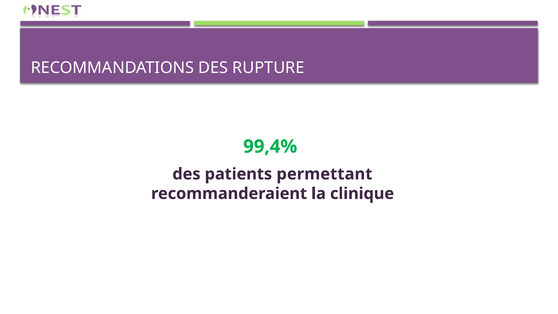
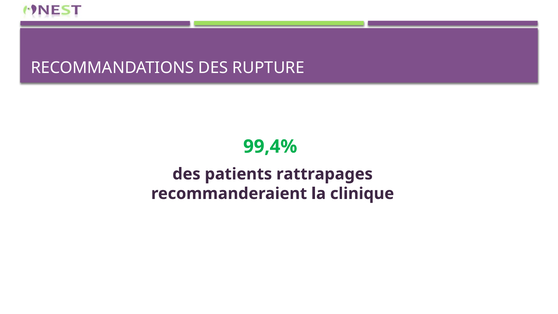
permettant: permettant -> rattrapages (325, 174)
